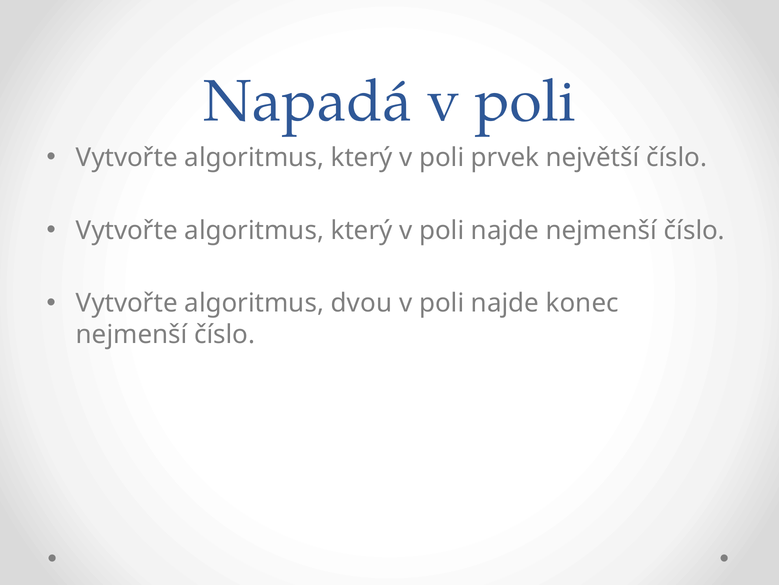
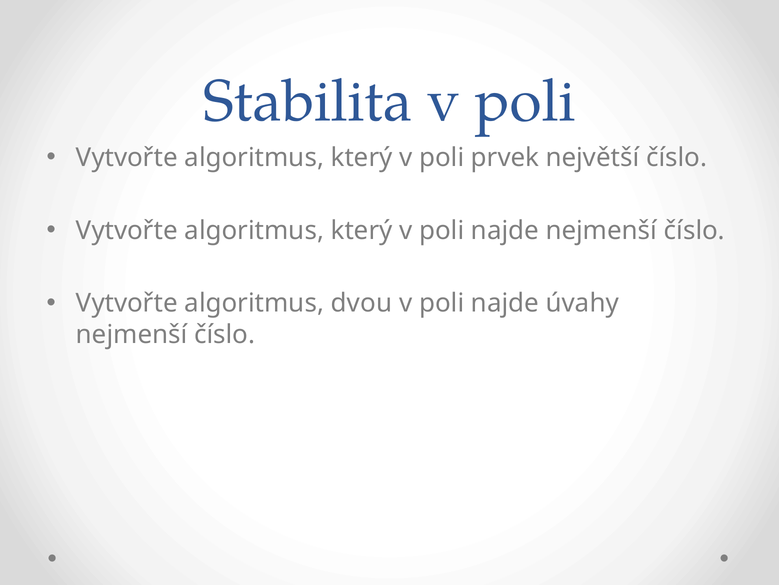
Napadá: Napadá -> Stabilita (308, 101)
konec: konec -> úvahy (582, 303)
